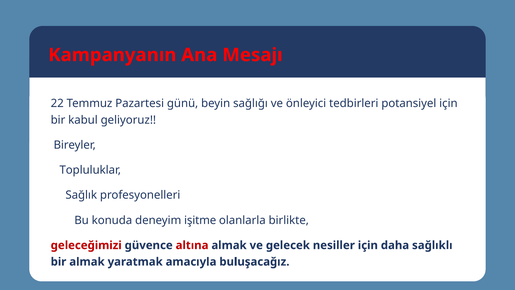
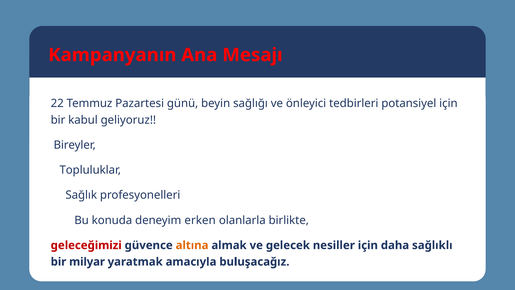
işitme: işitme -> erken (200, 220)
altına colour: red -> orange (192, 245)
bir almak: almak -> milyar (87, 262)
